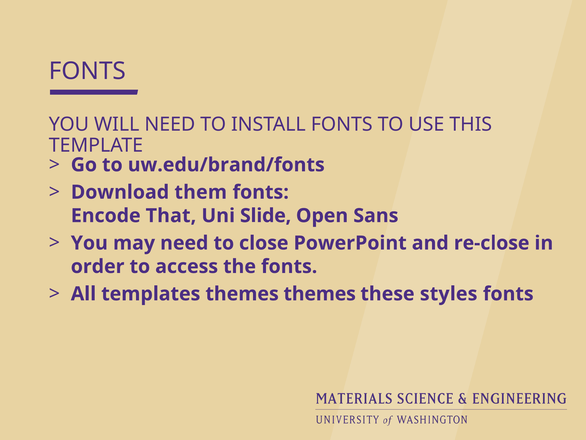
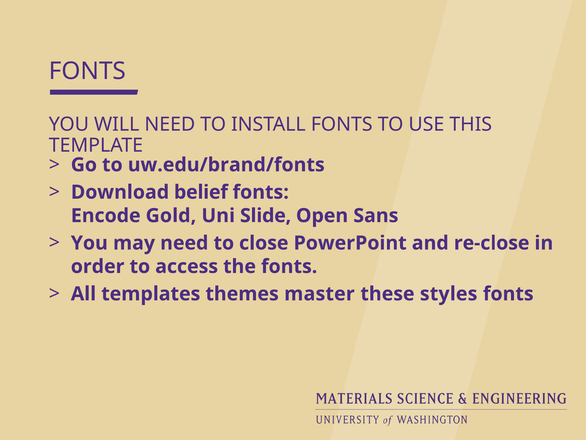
them: them -> belief (201, 192)
That: That -> Gold (171, 215)
themes themes: themes -> master (319, 294)
